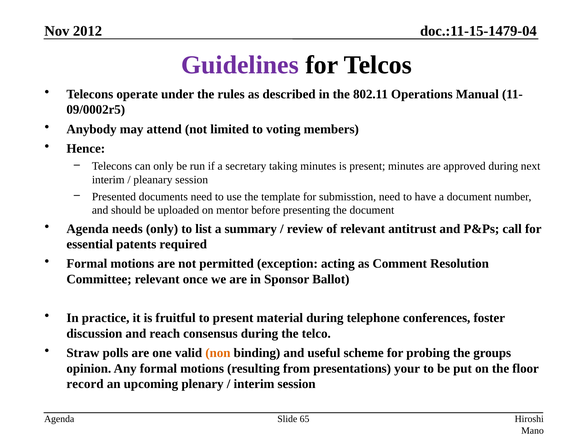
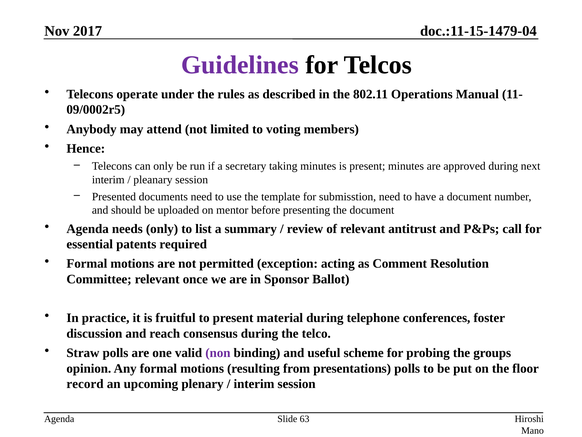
2012: 2012 -> 2017 (88, 31)
non colour: orange -> purple (218, 353)
presentations your: your -> polls (407, 368)
65: 65 -> 63 (305, 419)
